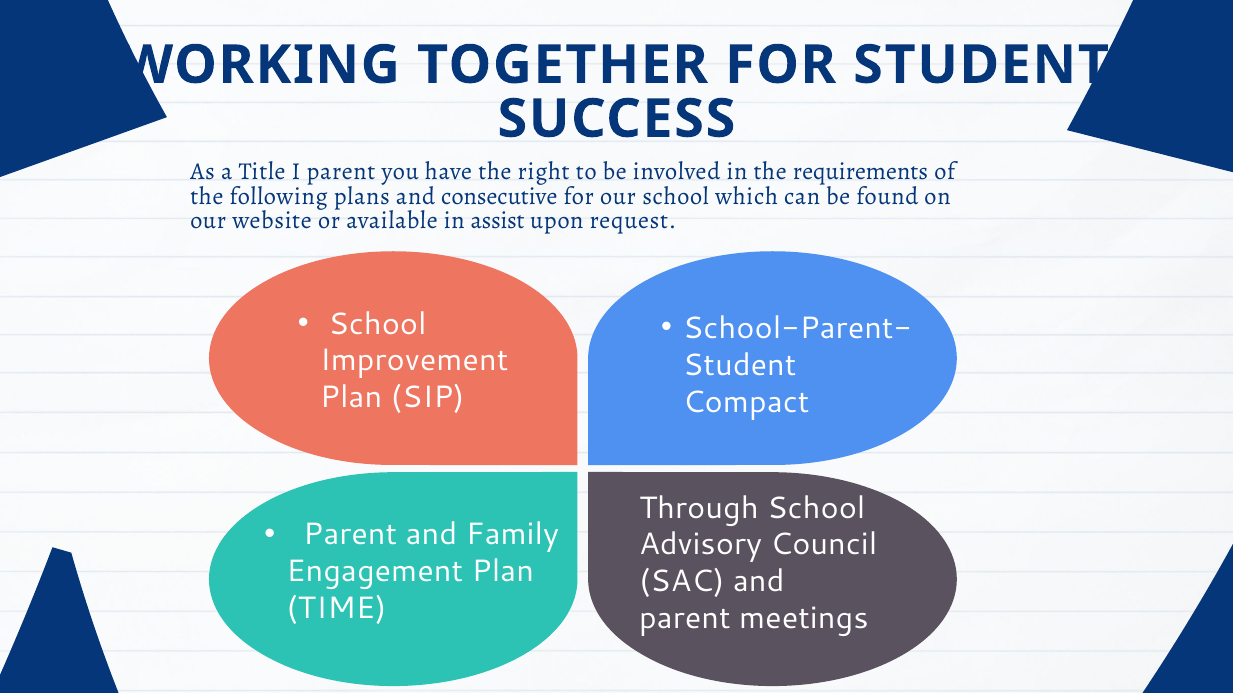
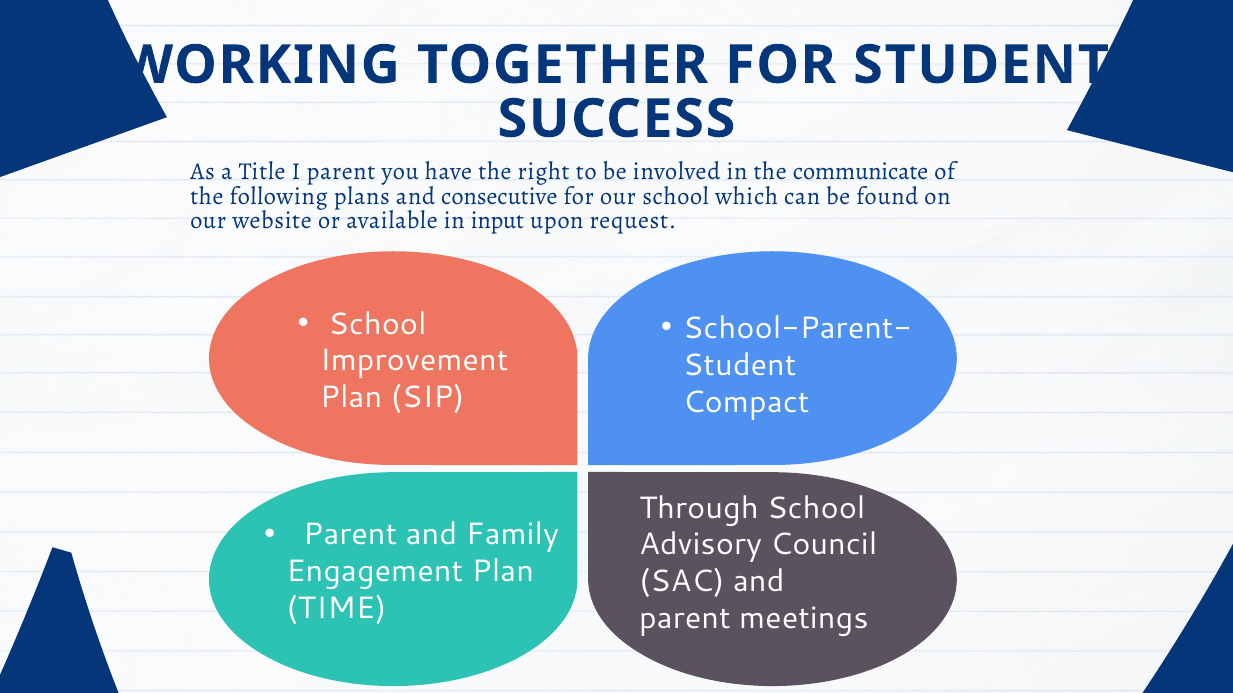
requirements: requirements -> communicate (861, 172)
assist: assist -> input (498, 220)
